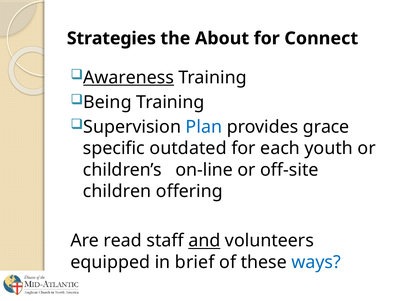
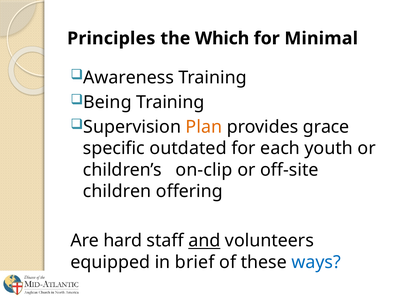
Strategies: Strategies -> Principles (111, 38)
About: About -> Which (222, 38)
Connect: Connect -> Minimal (321, 38)
Awareness underline: present -> none (129, 77)
Plan colour: blue -> orange (204, 127)
on-line: on-line -> on-clip (204, 170)
read: read -> hard (123, 241)
